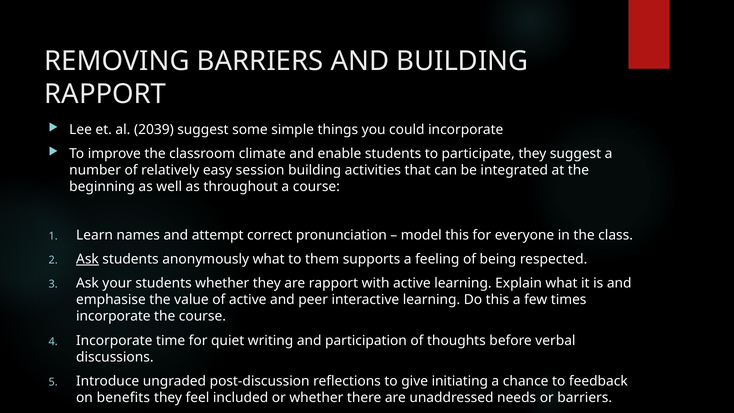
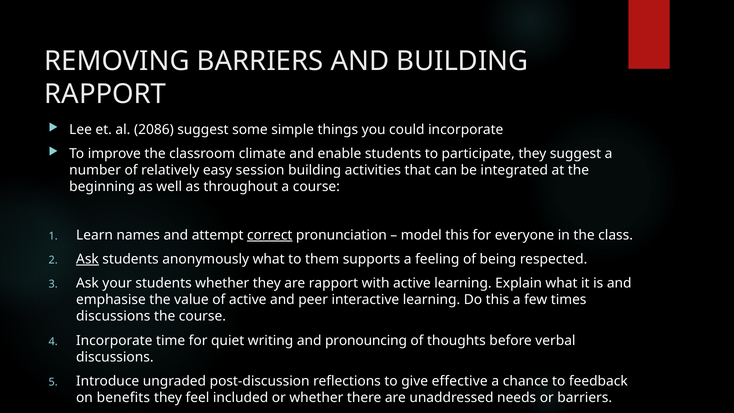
2039: 2039 -> 2086 (154, 129)
correct underline: none -> present (270, 235)
incorporate: incorporate -> discussions (113, 316)
participation: participation -> pronouncing (366, 340)
initiating: initiating -> effective (460, 381)
